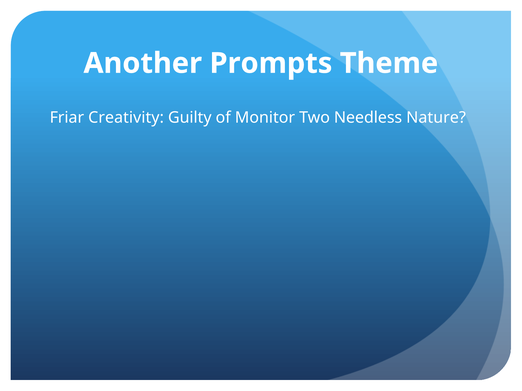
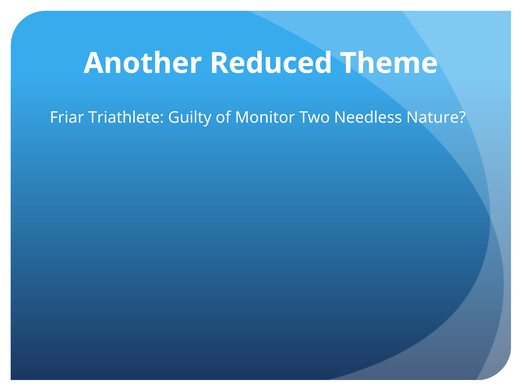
Prompts: Prompts -> Reduced (271, 63)
Creativity: Creativity -> Triathlete (126, 118)
